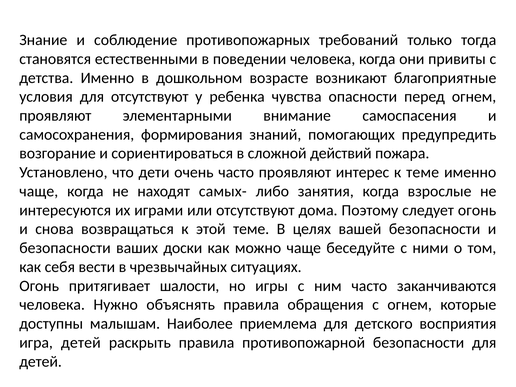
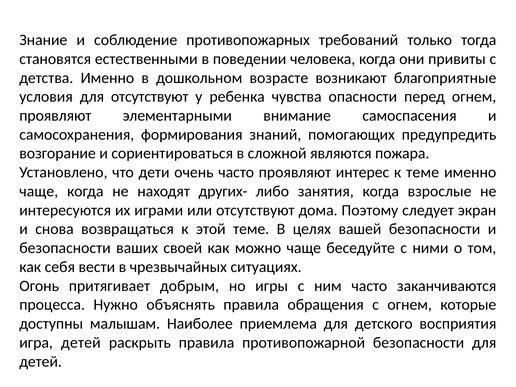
действий: действий -> являются (341, 153)
самых-: самых- -> других- (223, 191)
следует огонь: огонь -> экран (477, 210)
доски: доски -> своей (183, 248)
шалости: шалости -> добрым (189, 286)
человека: человека -> процесса (52, 305)
